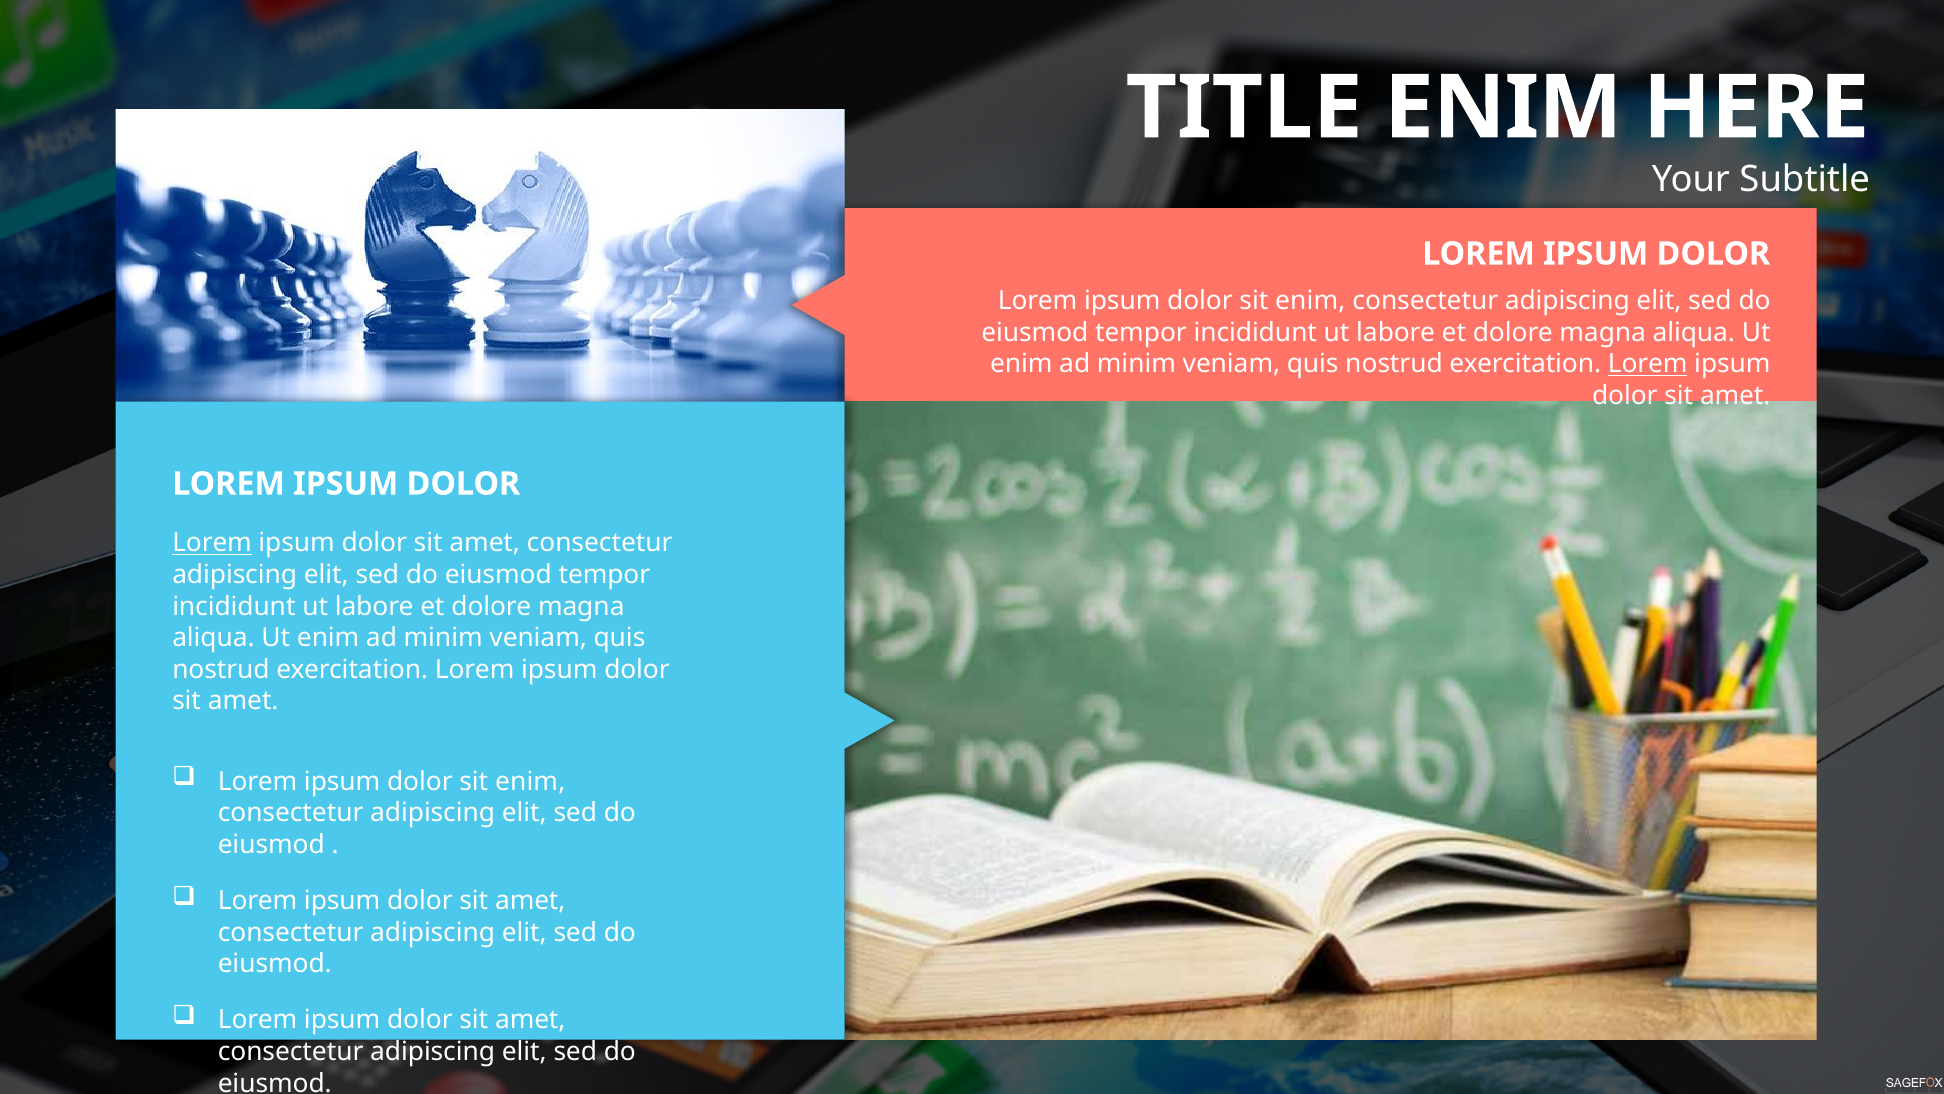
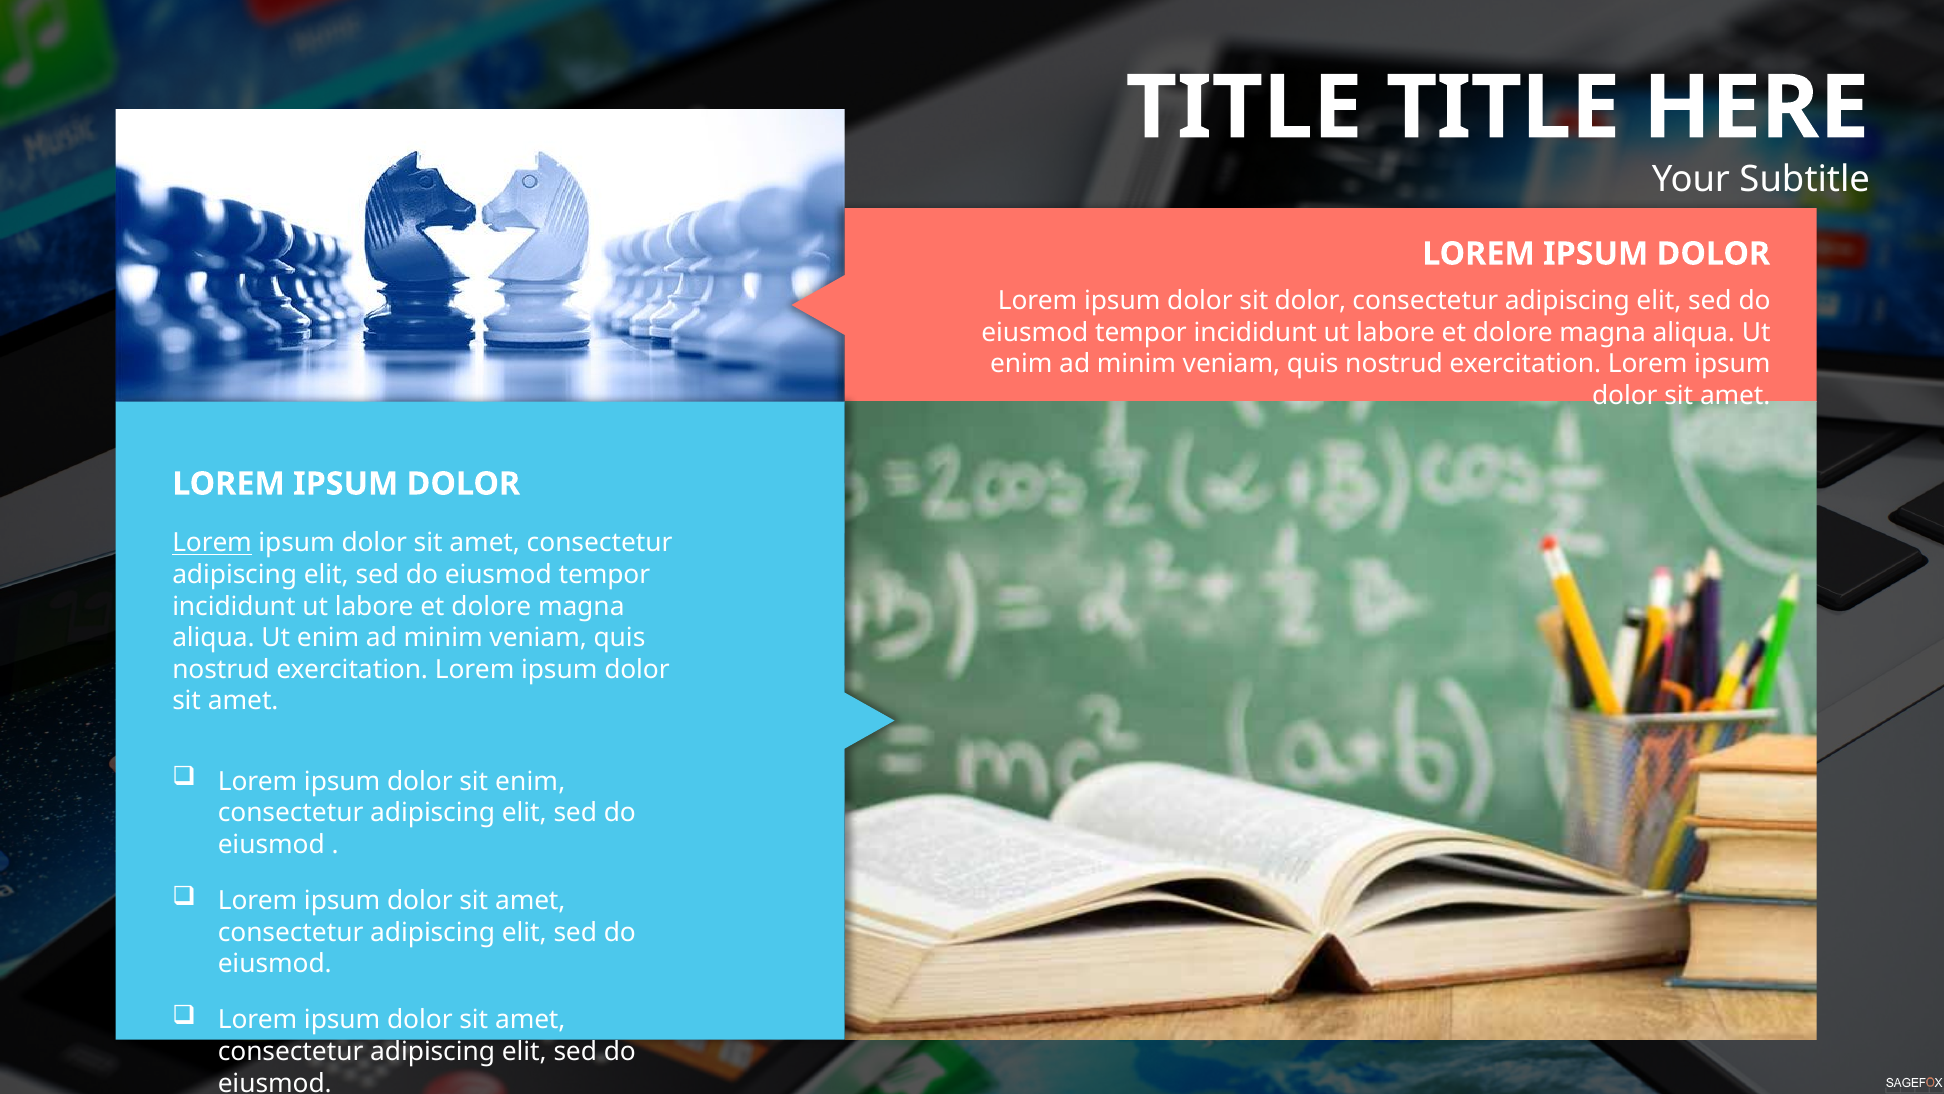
TITLE ENIM: ENIM -> TITLE (1503, 108)
enim: enim -> dolor (1310, 301)
Lorem underline: present -> none (1648, 364)
